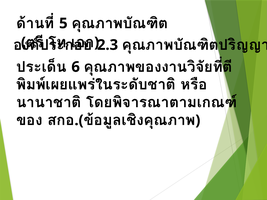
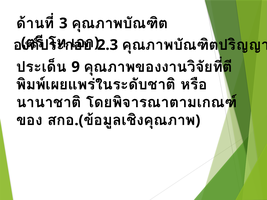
5: 5 -> 3 (63, 23)
6: 6 -> 9 (76, 67)
